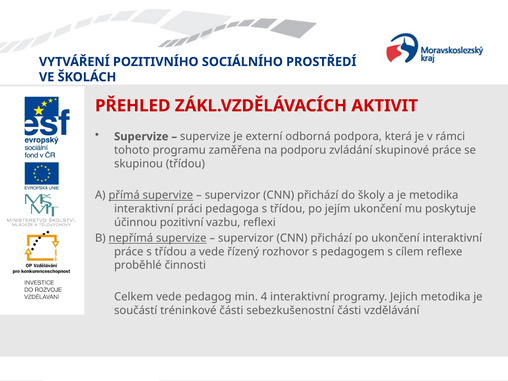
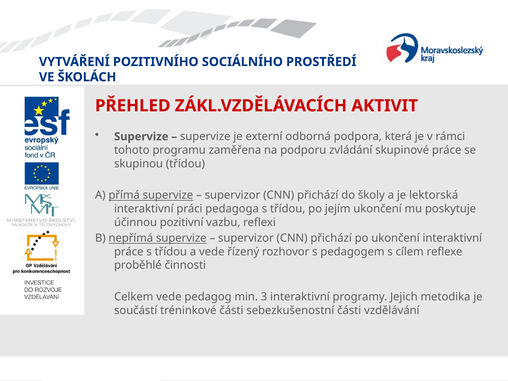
je metodika: metodika -> lektorská (434, 195)
4: 4 -> 3 (264, 297)
